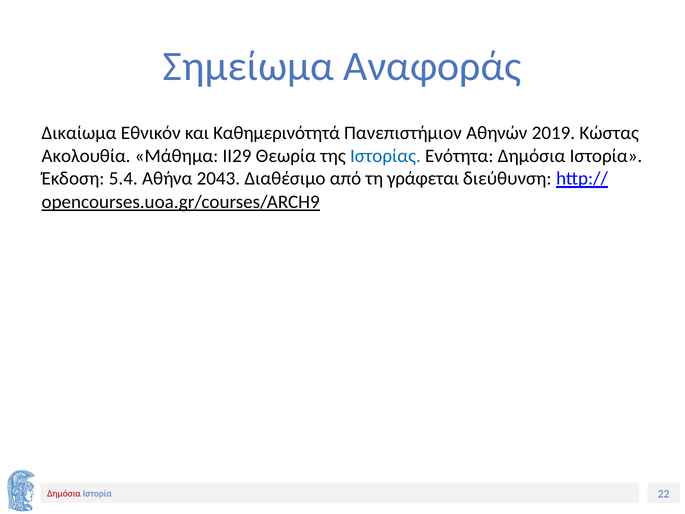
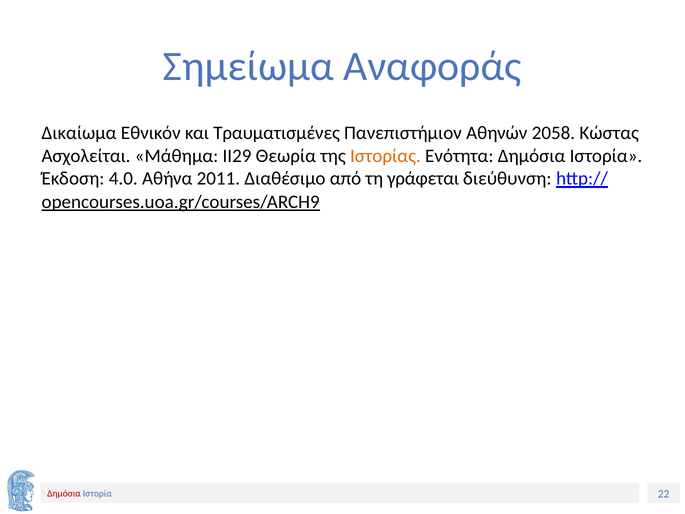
Καθημερινότητά: Καθημερινότητά -> Τραυματισμένες (277, 133)
2019: 2019 -> 2058 (553, 133)
Ακολουθία: Ακολουθία -> Ασχολείται (86, 156)
Ιστορίας colour: blue -> orange (385, 156)
5.4: 5.4 -> 4.0 (123, 179)
2043: 2043 -> 2011 (218, 179)
